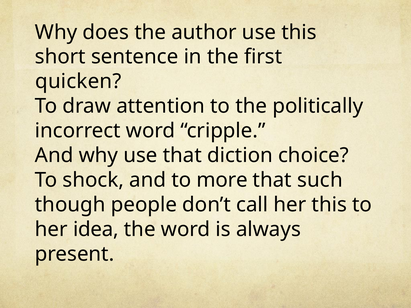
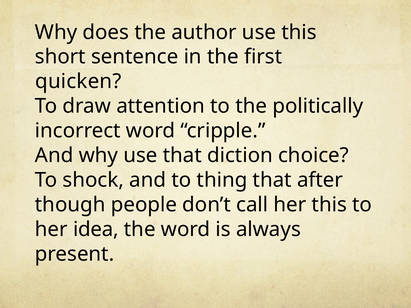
more: more -> thing (222, 180)
such: such -> after (320, 180)
